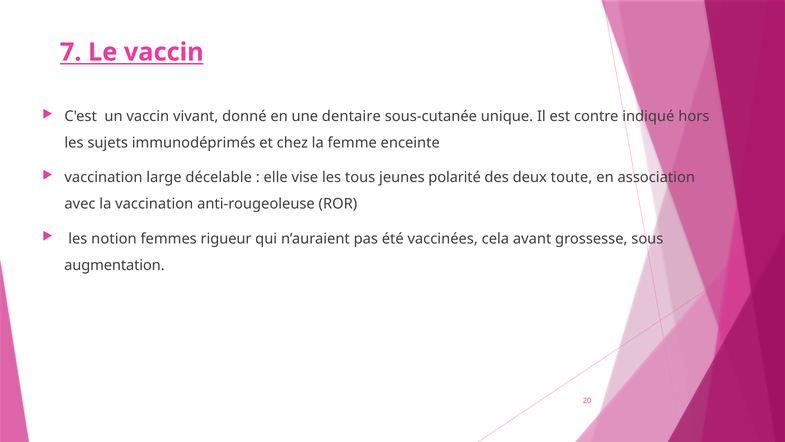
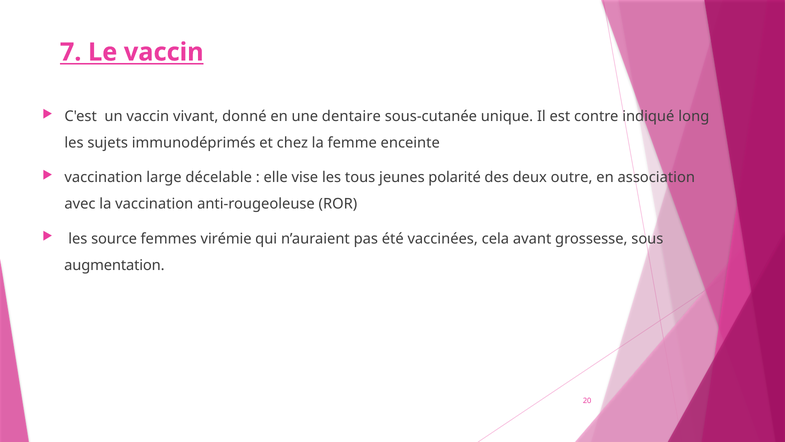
hors: hors -> long (694, 116)
toute: toute -> outre (572, 177)
notion: notion -> source (114, 238)
rigueur: rigueur -> virémie (226, 238)
